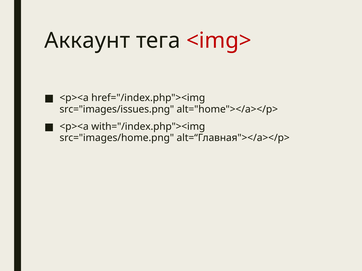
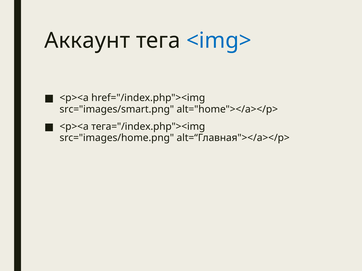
<img> colour: red -> blue (219, 41)
src="images/issues.png: src="images/issues.png -> src="images/smart.png (117, 109)
with="/index.php"><img: with="/index.php"><img -> тега="/index.php"><img (148, 127)
